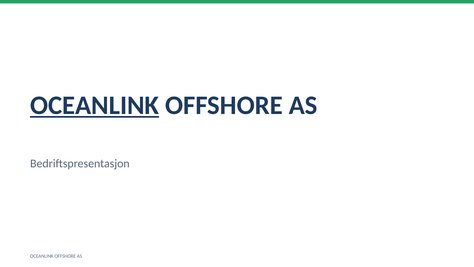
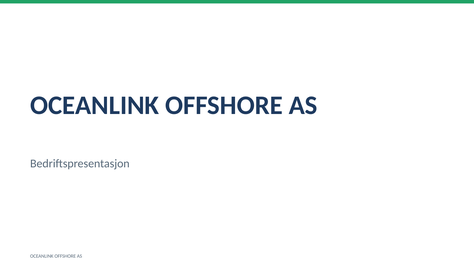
OCEANLINK underline: present -> none (95, 105)
